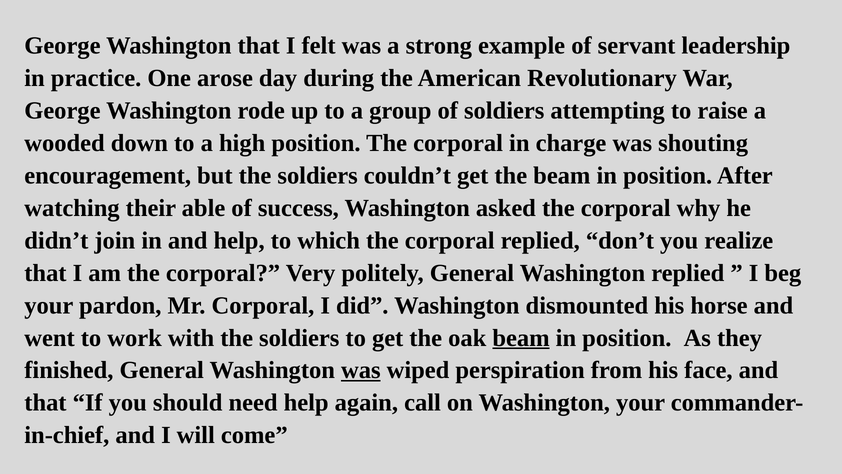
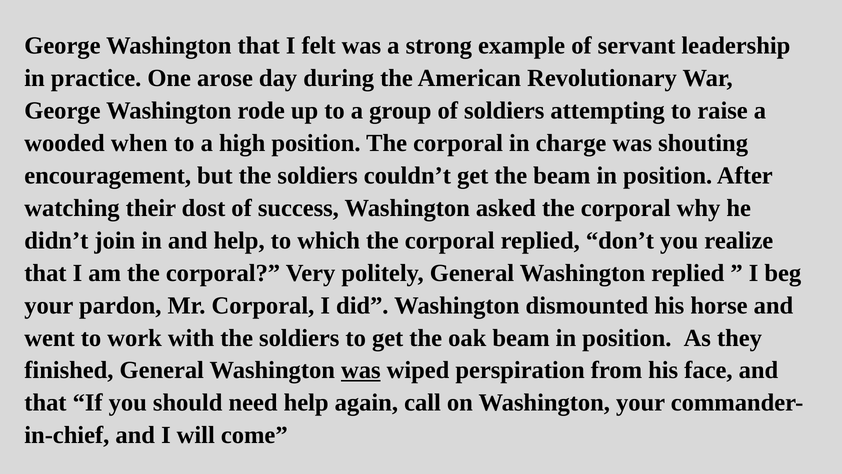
down: down -> when (139, 143)
able: able -> dost (204, 208)
beam underline: present -> none (521, 338)
